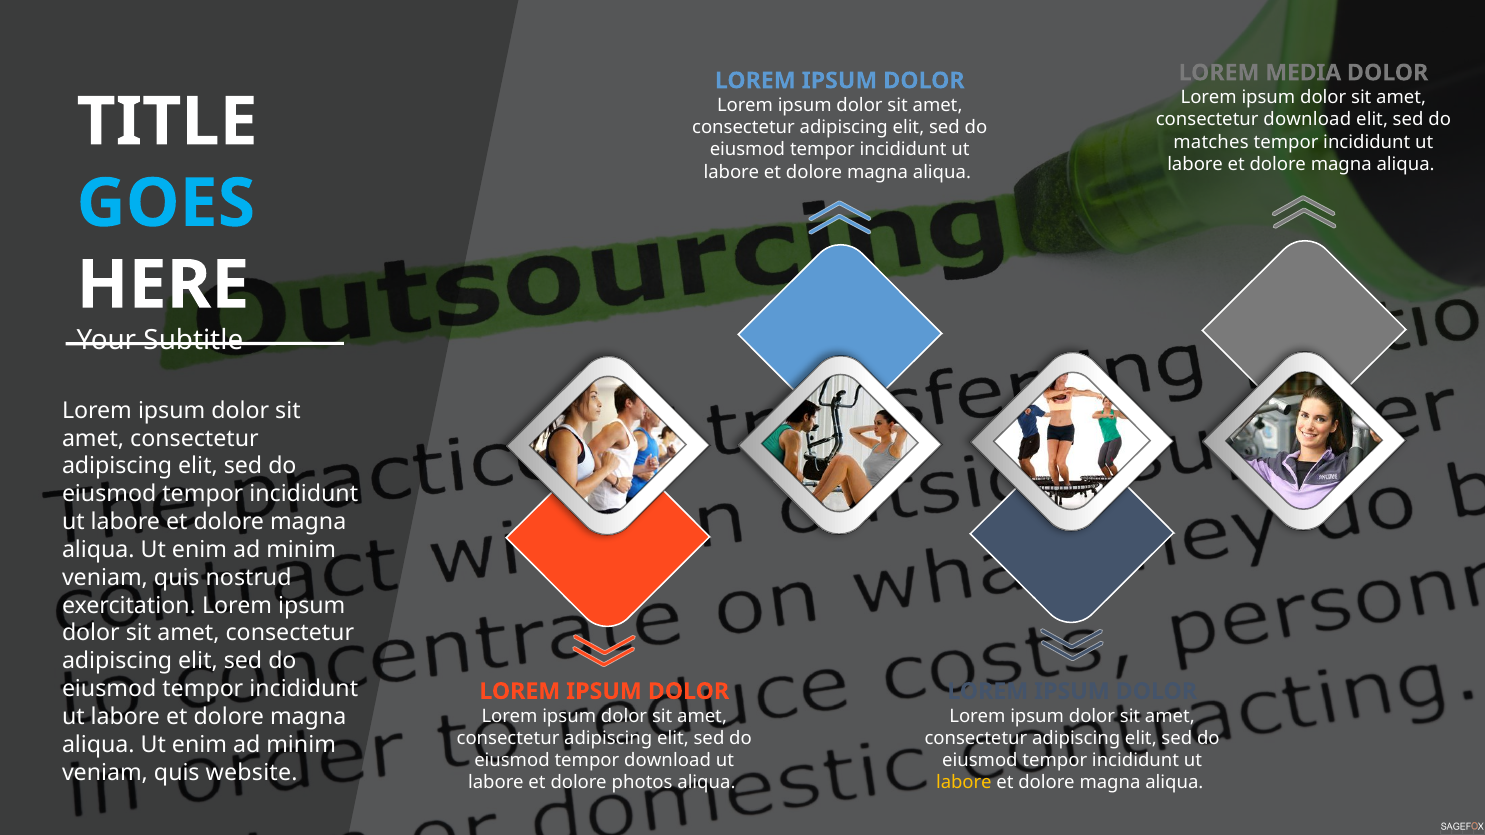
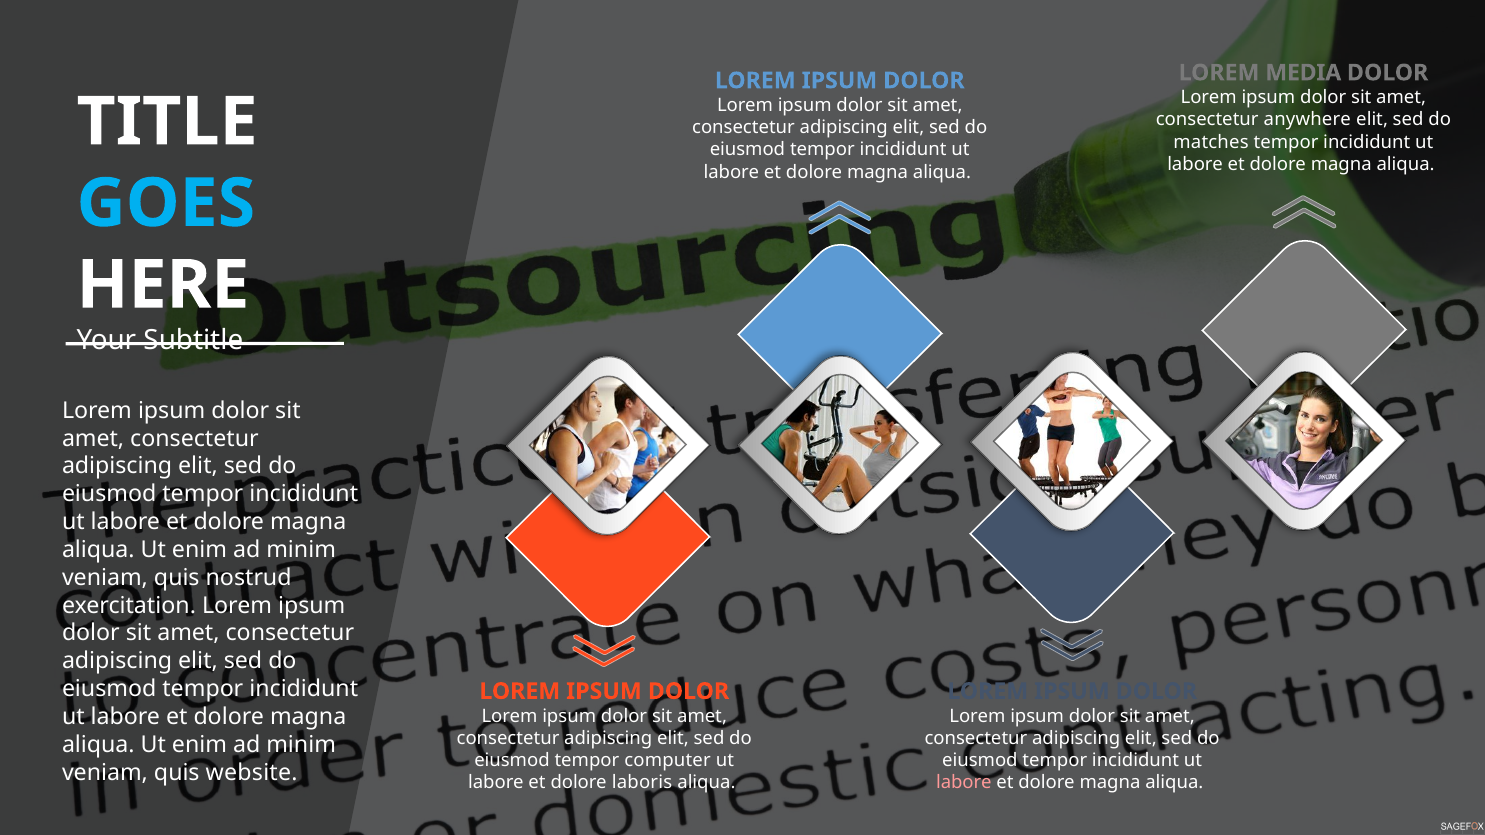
consectetur download: download -> anywhere (1307, 120)
tempor download: download -> computer (668, 761)
photos: photos -> laboris (642, 783)
labore colour: yellow -> pink (964, 783)
